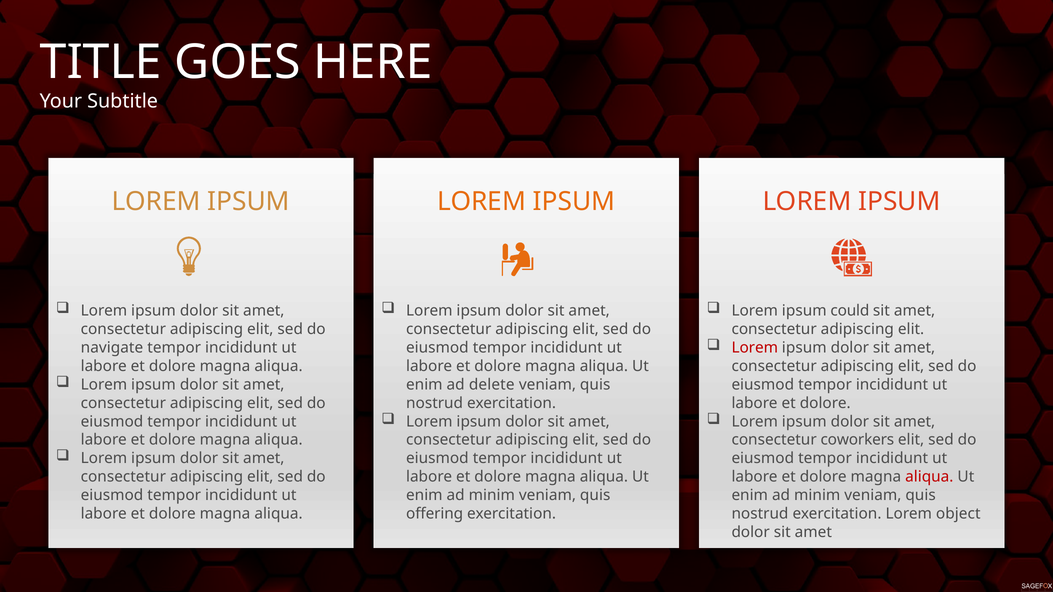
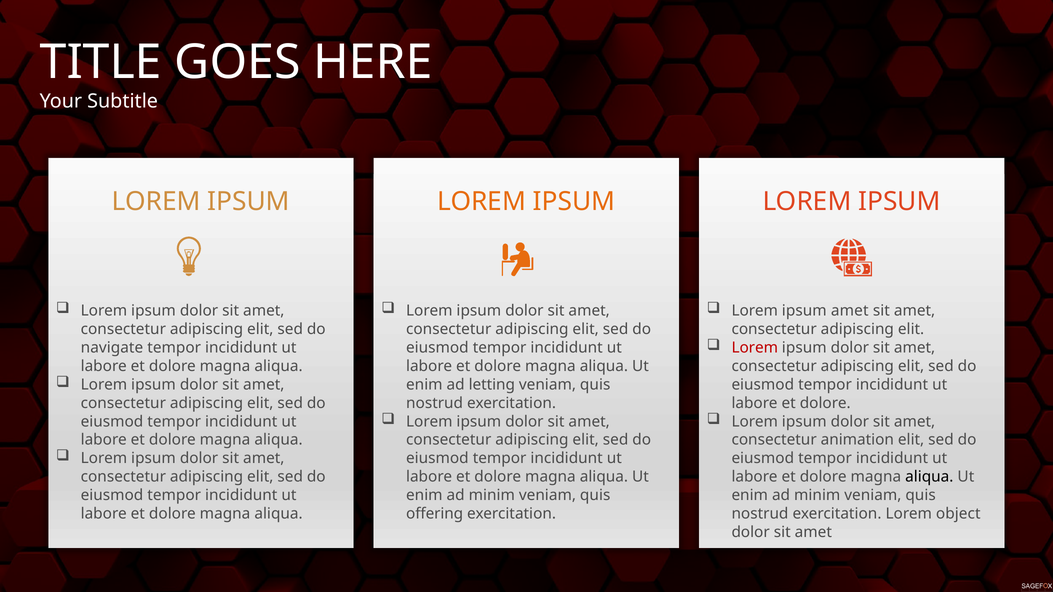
ipsum could: could -> amet (850, 311)
delete: delete -> letting (492, 385)
coworkers: coworkers -> animation (857, 440)
aliqua colour: red -> black (929, 477)
